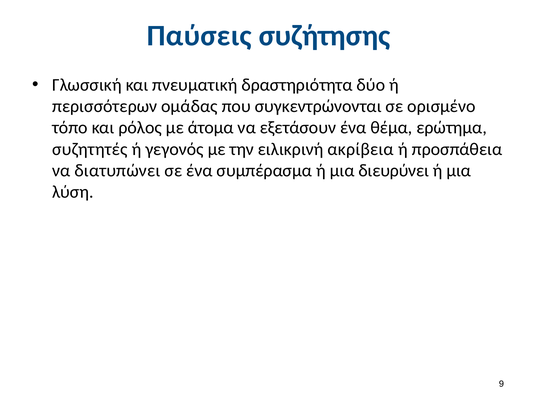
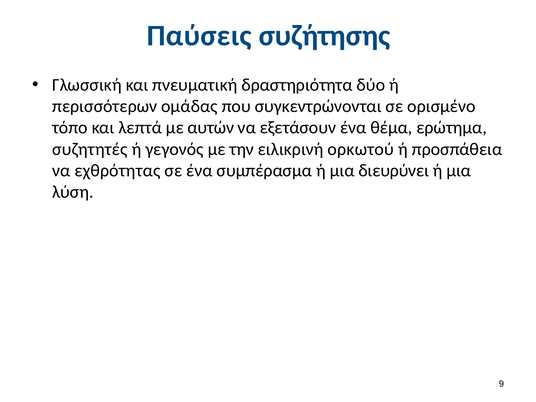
ρόλος: ρόλος -> λεπτά (140, 128)
άτομα: άτομα -> αυτών (211, 128)
ακρίβεια: ακρίβεια -> ορκωτού (361, 149)
διατυπώνει: διατυπώνει -> εχθρότητας (117, 171)
